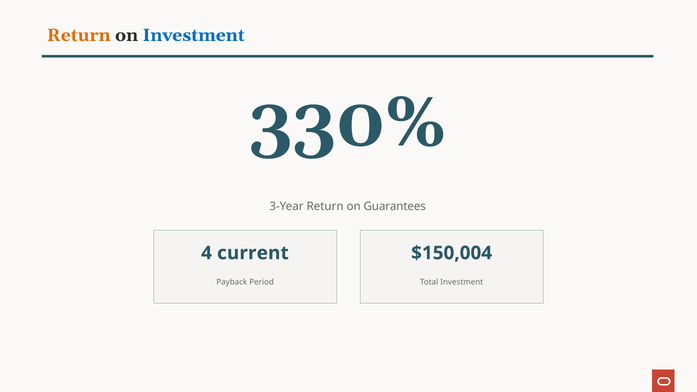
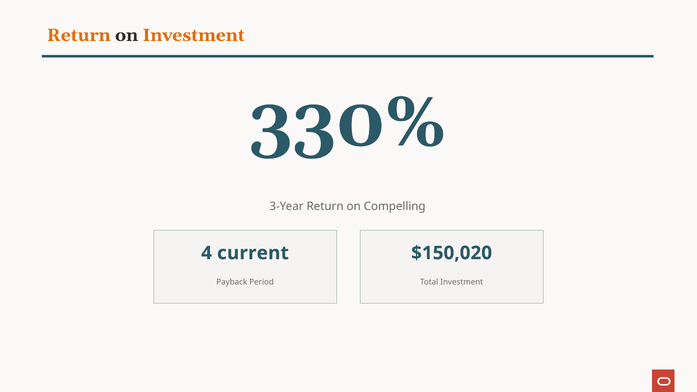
Investment colour: blue -> orange (194, 35)
Guarantees: Guarantees -> Compelling (395, 206)
$150,004: $150,004 -> $150,020 (452, 253)
